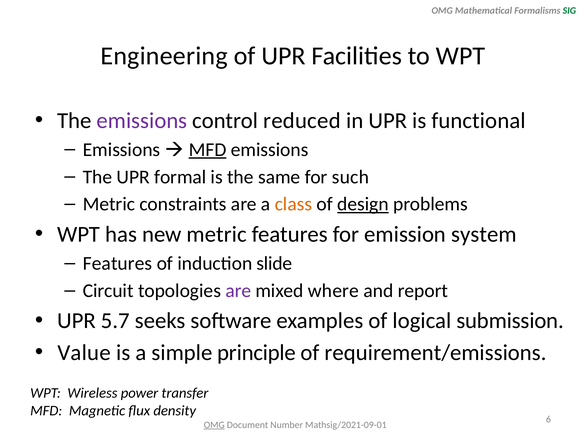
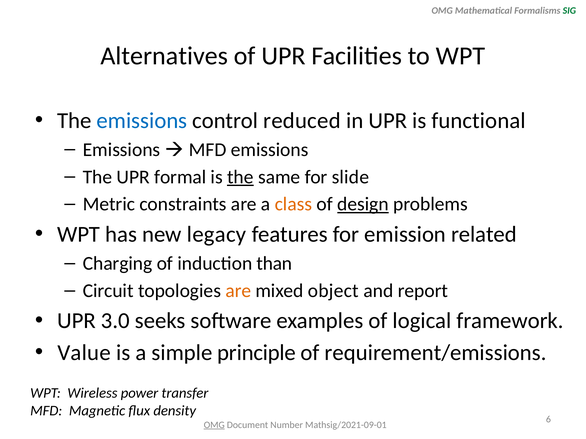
Engineering: Engineering -> Alternatives (164, 56)
emissions colour: purple -> blue (142, 121)
MFD underline: present -> none (208, 150)
the underline: none -> present (240, 177)
such: such -> slide (350, 177)
new metric: metric -> legacy (217, 235)
system: system -> related (484, 235)
Features: Features -> Charging (118, 264)
slide: slide -> than (274, 264)
are colour: purple -> orange (238, 291)
where: where -> object (333, 291)
5.7: 5.7 -> 3.0 (115, 321)
submission: submission -> framework (510, 321)
